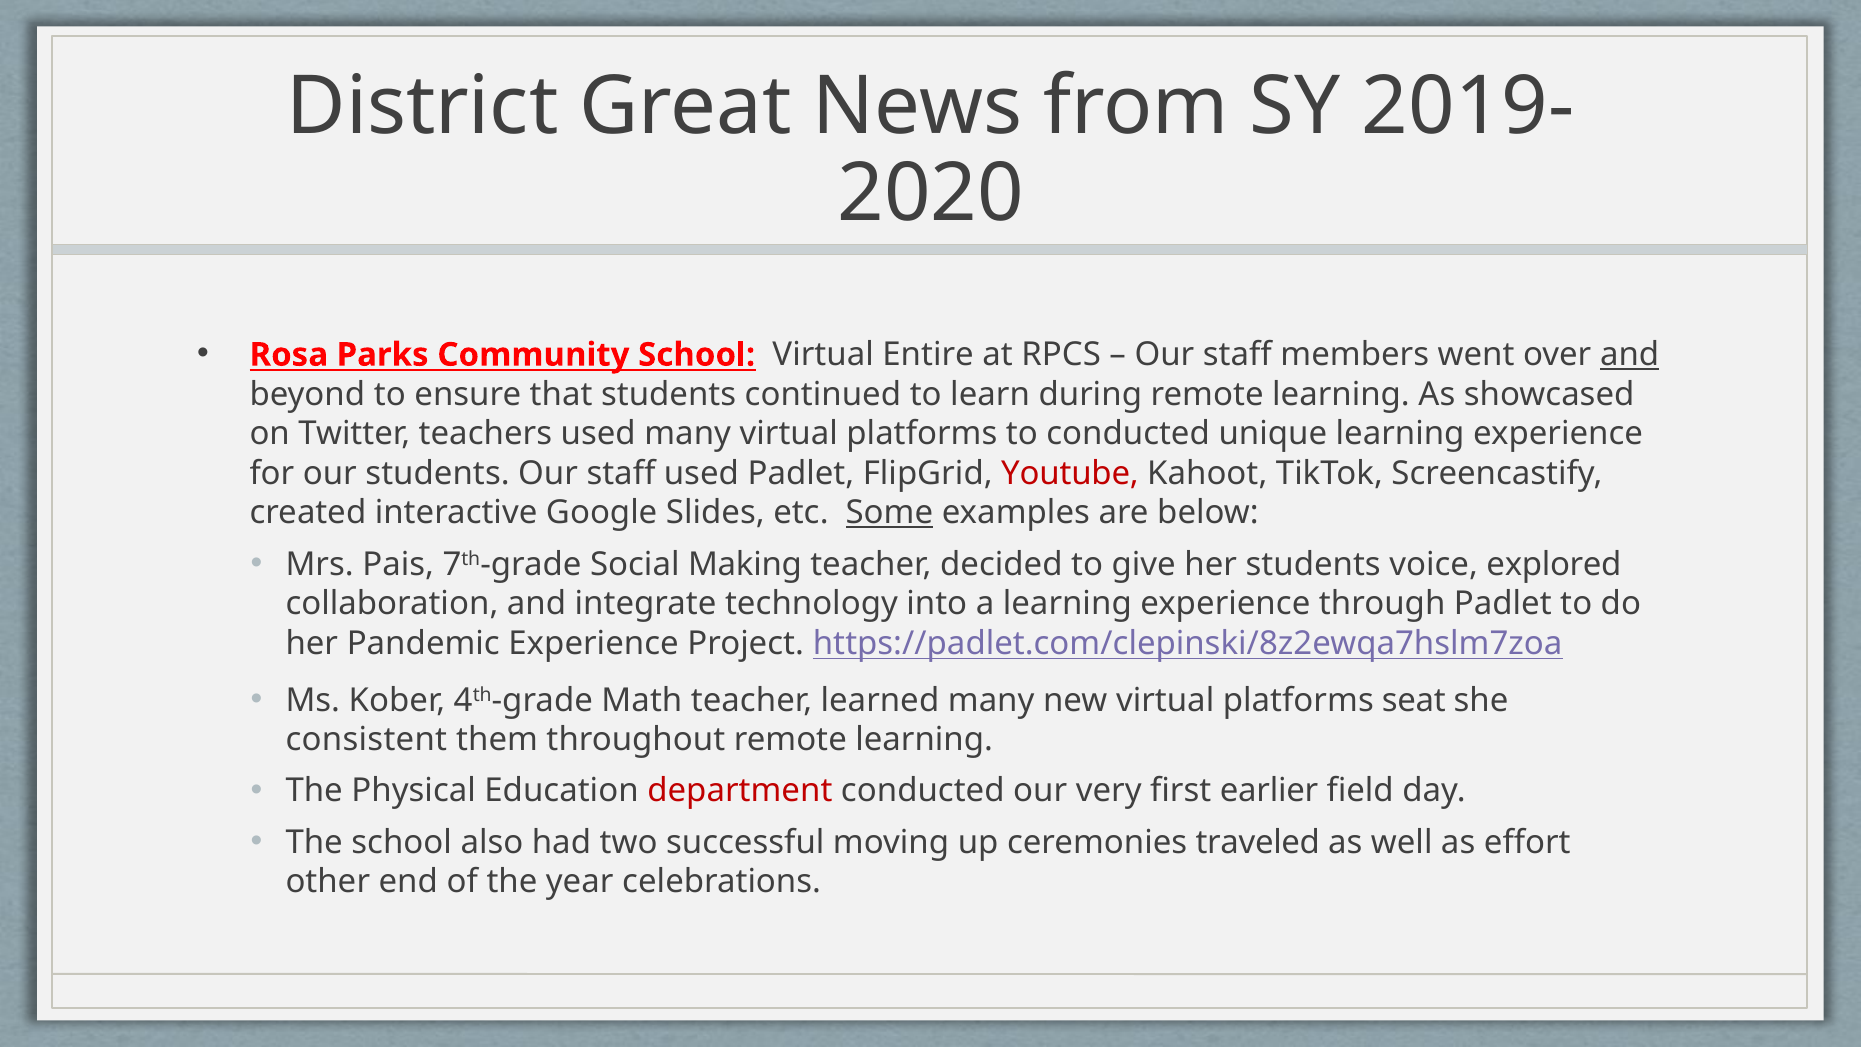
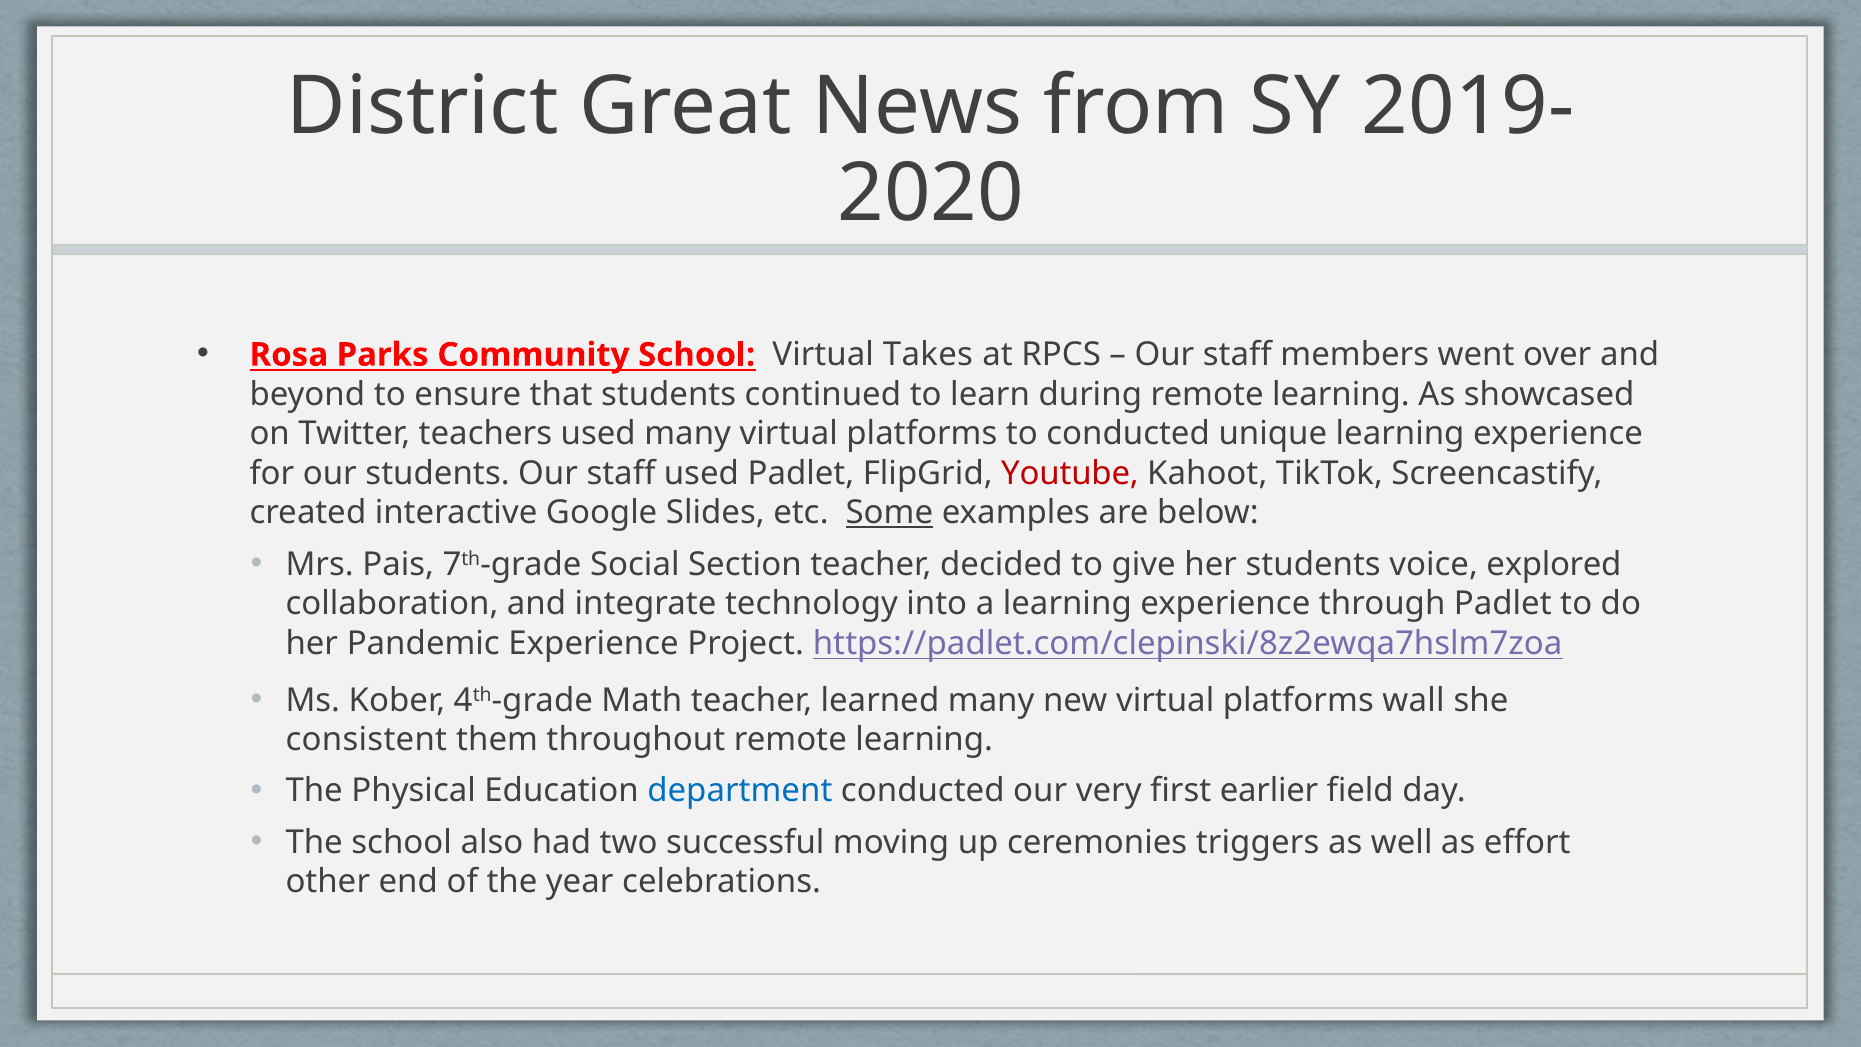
Entire: Entire -> Takes (928, 355)
and underline: present -> none (1630, 355)
Making: Making -> Section (745, 564)
seat: seat -> wall (1414, 700)
department colour: red -> blue (740, 791)
traveled: traveled -> triggers (1258, 842)
